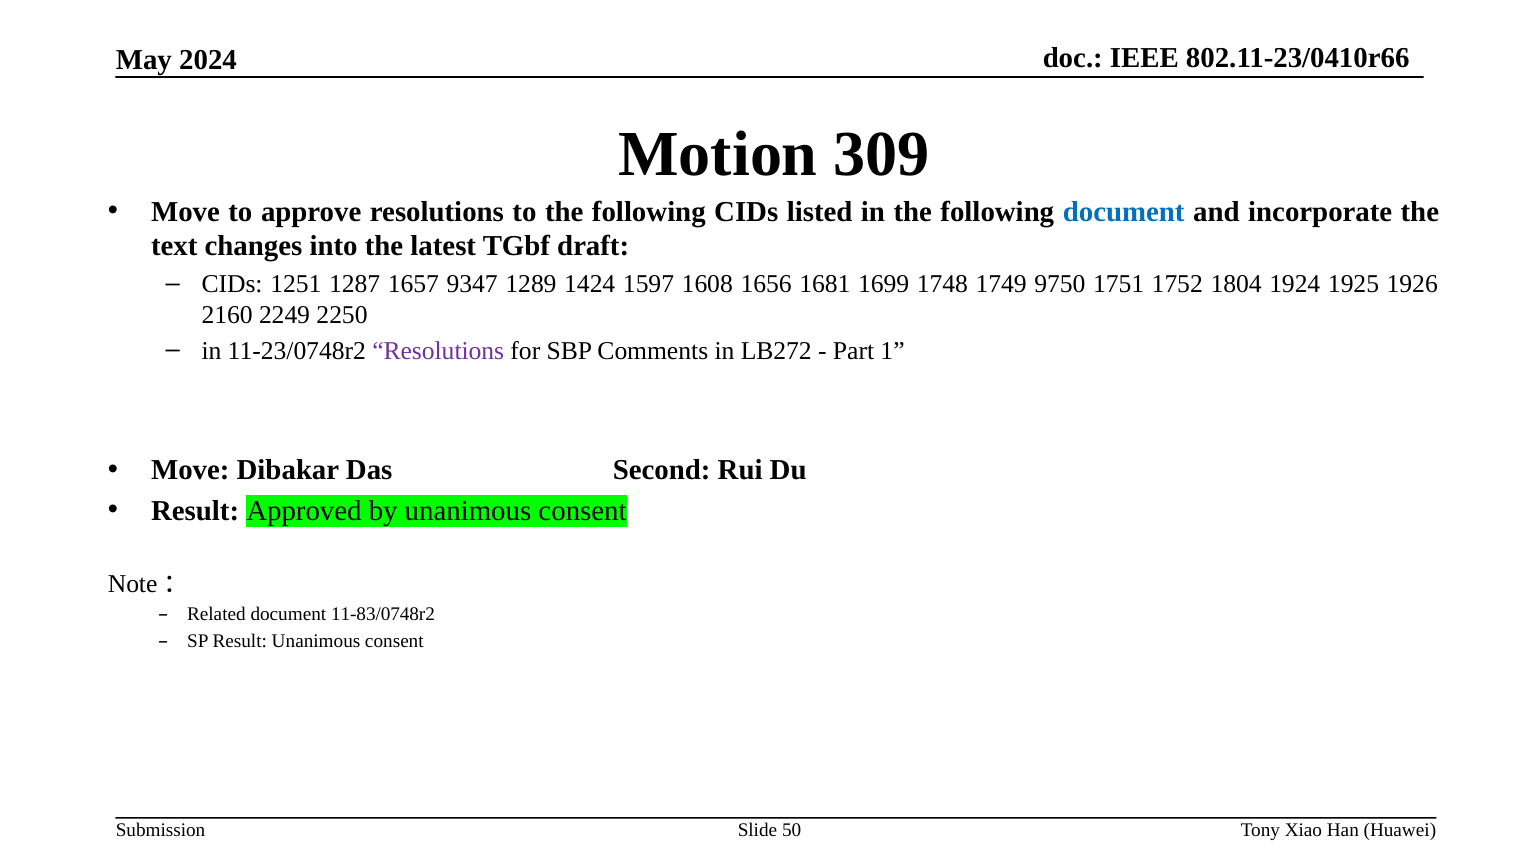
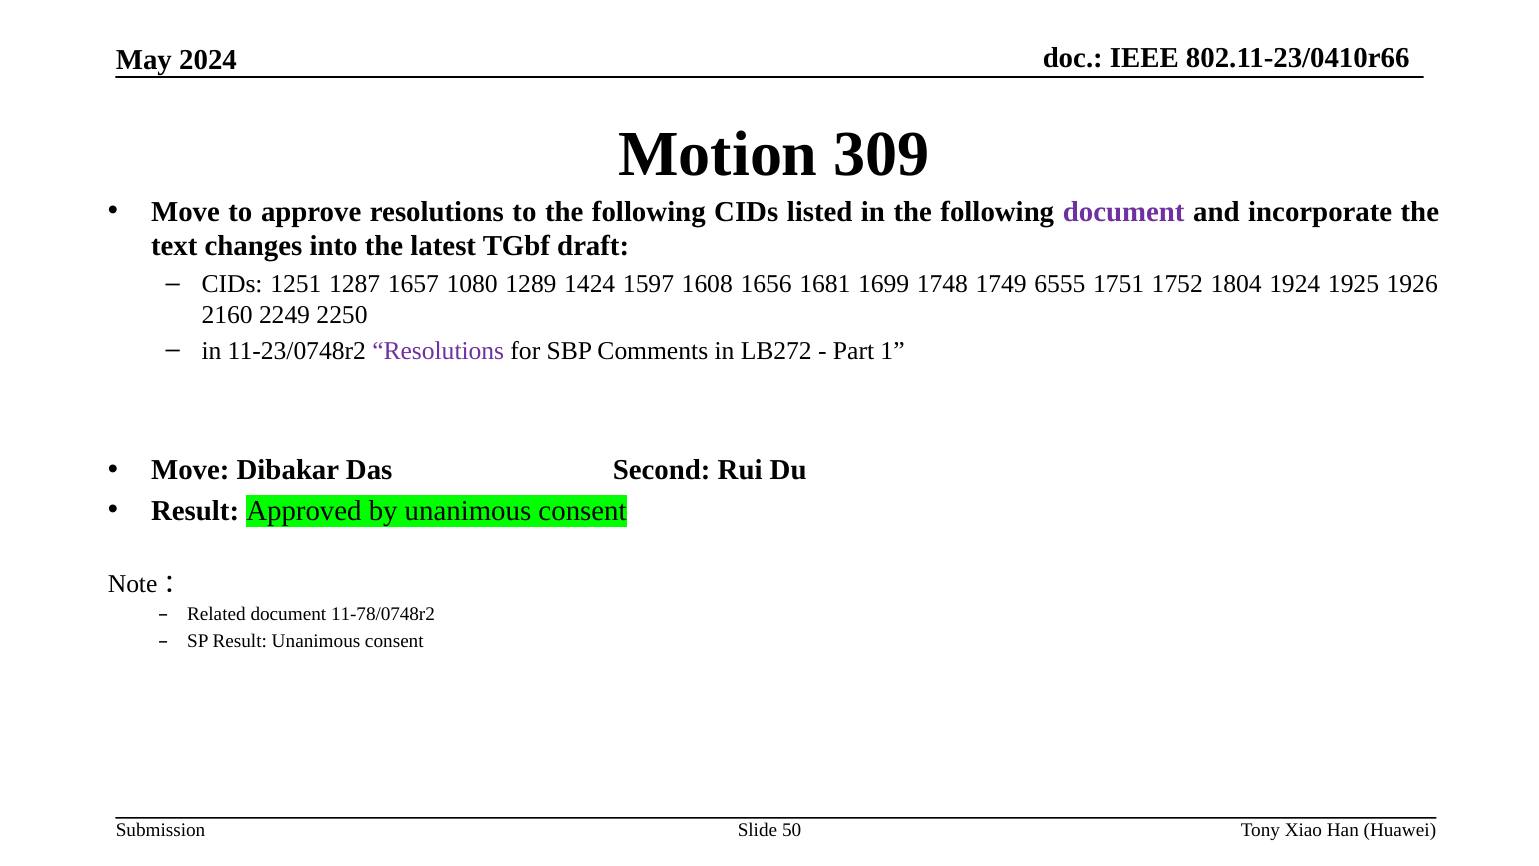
document colour: blue -> purple (1124, 212)
9347: 9347 -> 1080 (472, 284)
9750: 9750 -> 6555 (1060, 284)
11-83/0748r2: 11-83/0748r2 -> 11-78/0748r2 (383, 614)
